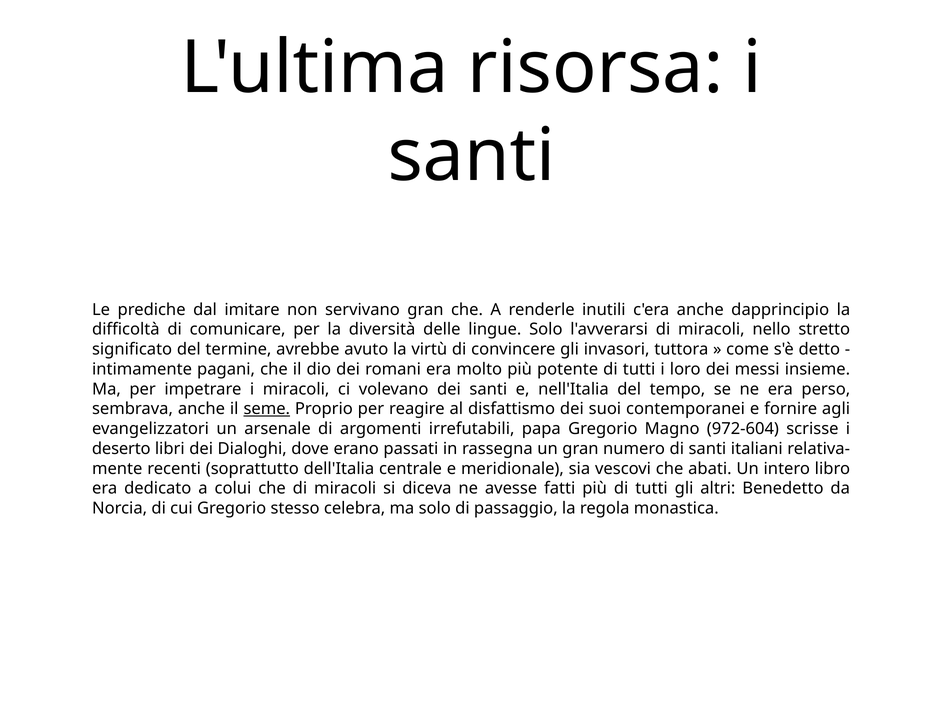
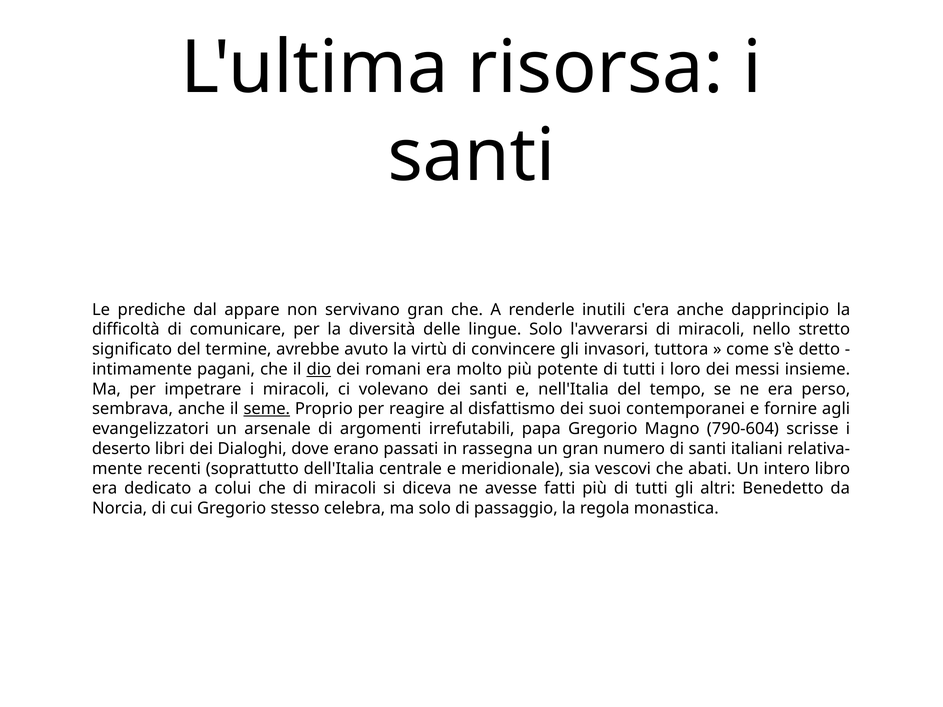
imitare: imitare -> appare (252, 310)
dio underline: none -> present (319, 369)
972-604: 972-604 -> 790-604 (743, 429)
